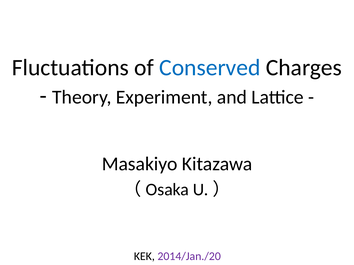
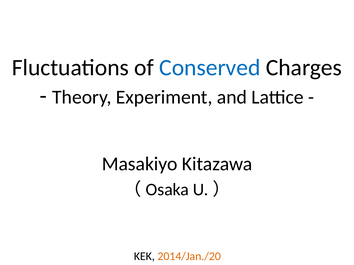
2014/Jan./20 colour: purple -> orange (189, 257)
